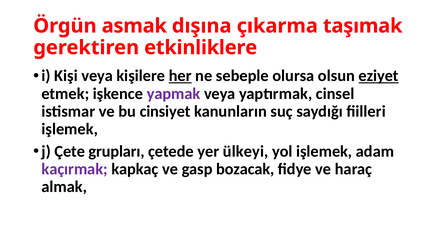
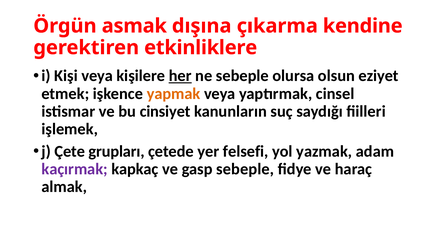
taşımak: taşımak -> kendine (363, 26)
eziyet underline: present -> none (379, 76)
yapmak colour: purple -> orange (174, 94)
ülkeyi: ülkeyi -> felsefi (246, 151)
yol işlemek: işlemek -> yazmak (324, 151)
gasp bozacak: bozacak -> sebeple (245, 169)
